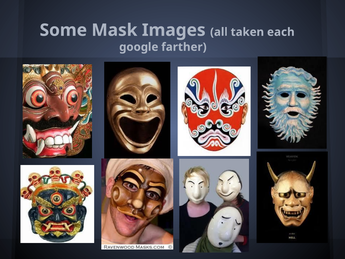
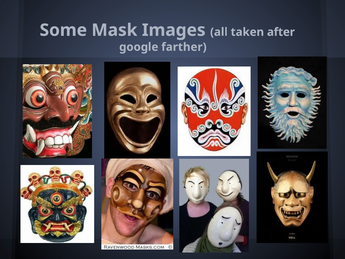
each: each -> after (281, 32)
